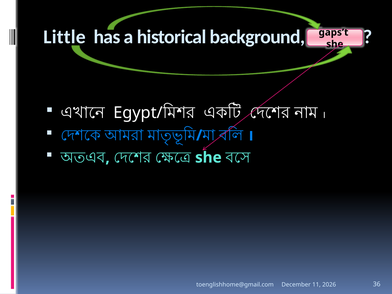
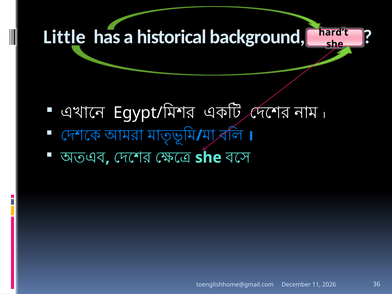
gaps’t: gaps’t -> hard’t (333, 32)
